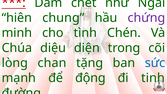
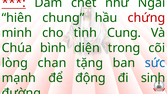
chứng colour: purple -> red (146, 18)
Chén: Chén -> Cung (124, 33)
diệu: diệu -> bình (53, 48)
tinh: tinh -> sinh (153, 78)
